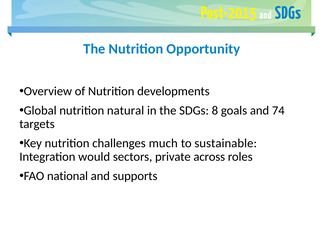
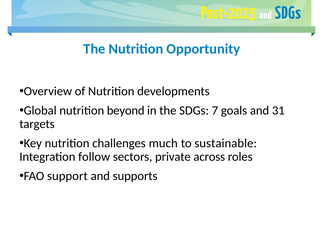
natural: natural -> beyond (126, 111)
8: 8 -> 7 (215, 111)
74: 74 -> 31 (278, 111)
would: would -> follow (94, 157)
national: national -> support (67, 176)
